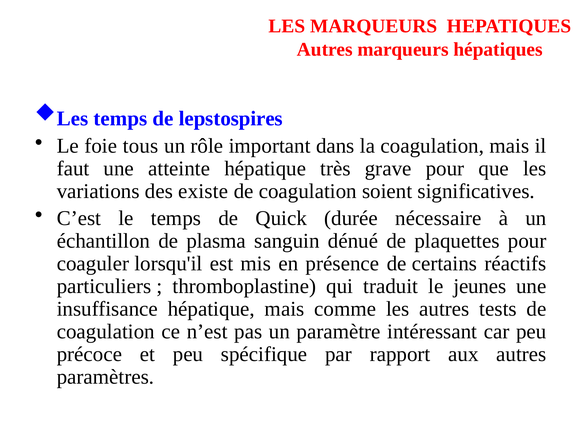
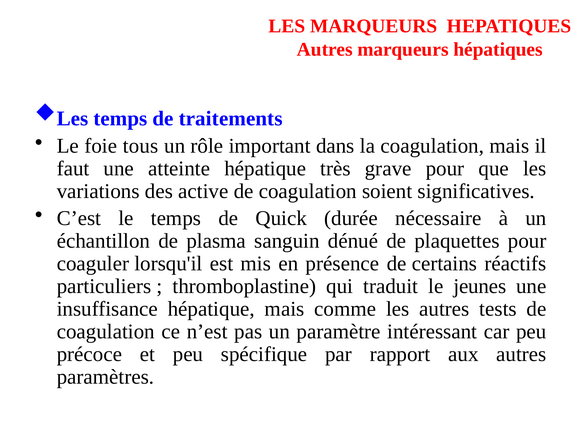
lepstospires: lepstospires -> traitements (231, 119)
existe: existe -> active (203, 191)
